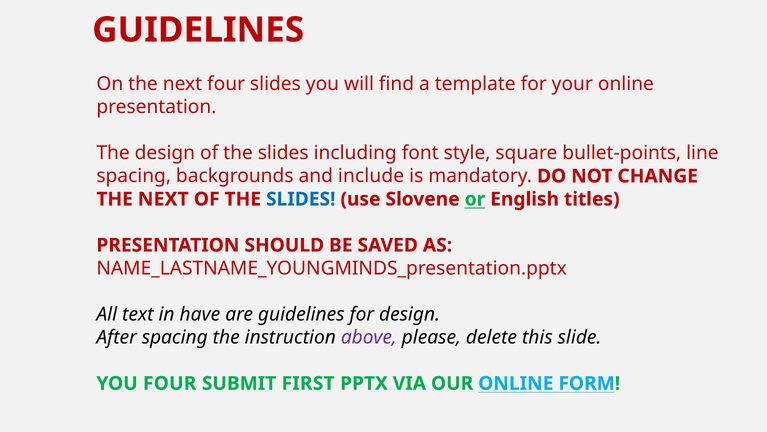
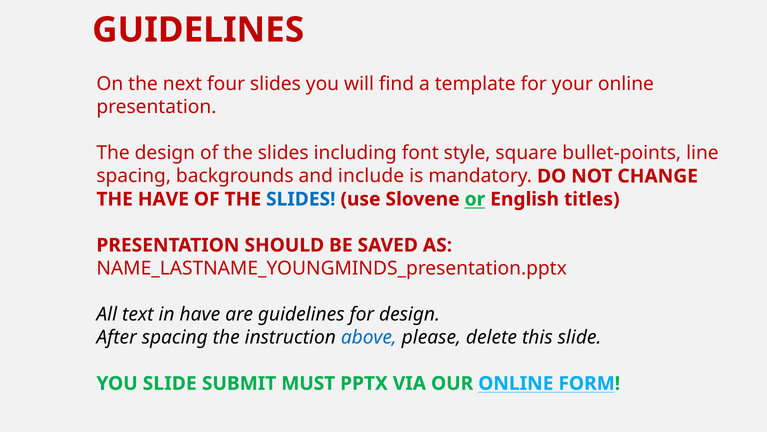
NEXT: NEXT -> HAVE (163, 199)
above colour: purple -> blue (369, 337)
YOU FOUR: FOUR -> SLIDE (170, 383)
FIRST: FIRST -> MUST (308, 383)
